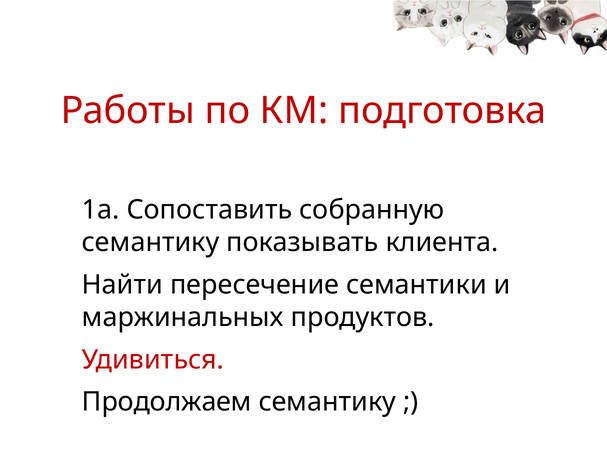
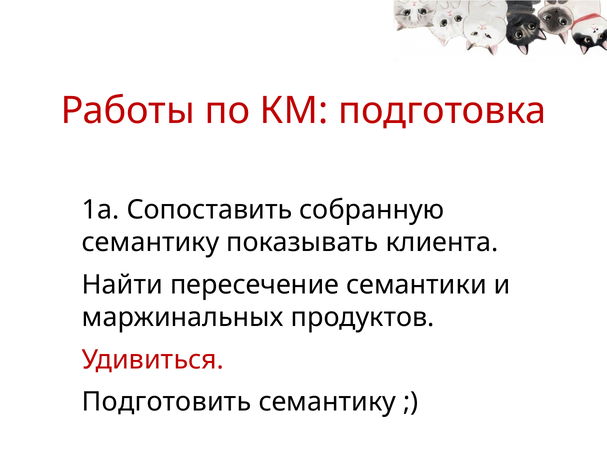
Продолжаем: Продолжаем -> Подготовить (167, 402)
